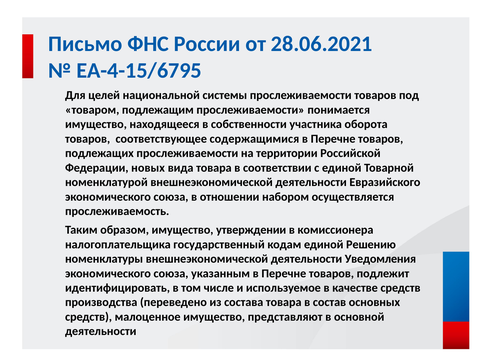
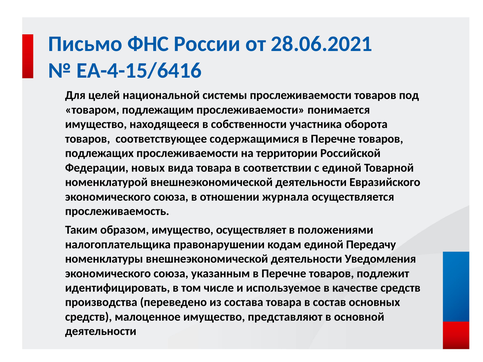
ЕА-4-15/6795: ЕА-4-15/6795 -> ЕА-4-15/6416 (139, 70)
набором: набором -> журнала (286, 197)
утверждении: утверждении -> осуществляет (251, 230)
комиссионера: комиссионера -> положениями (335, 230)
государственный: государственный -> правонарушении (219, 245)
Решению: Решению -> Передачу (371, 245)
